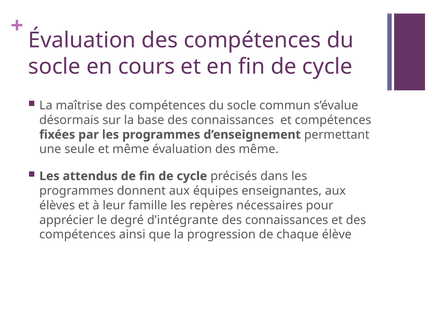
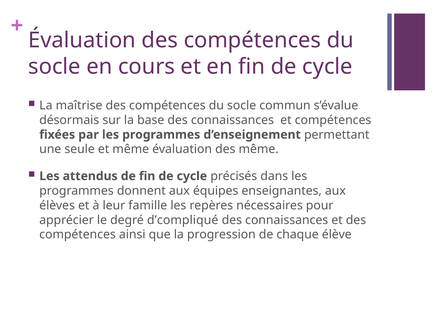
d’intégrante: d’intégrante -> d’compliqué (183, 220)
